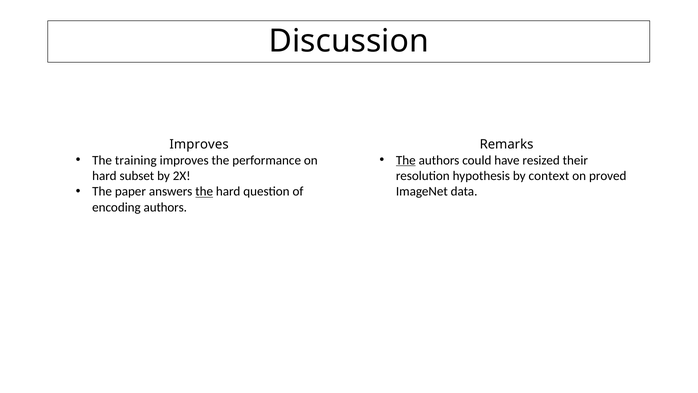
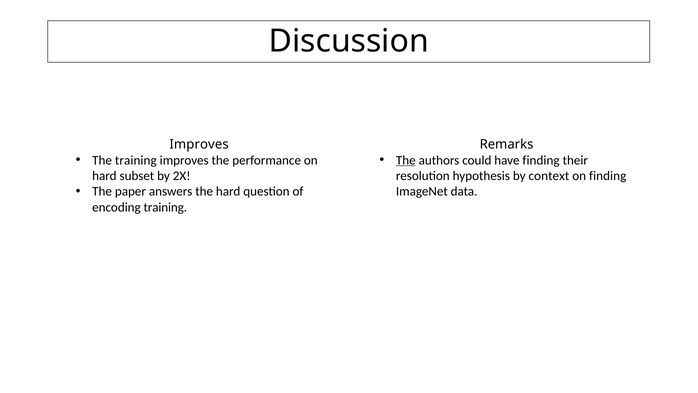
have resized: resized -> finding (541, 160)
on proved: proved -> finding (608, 176)
the underline: present -> none (204, 191)
encoding authors: authors -> training (165, 207)
